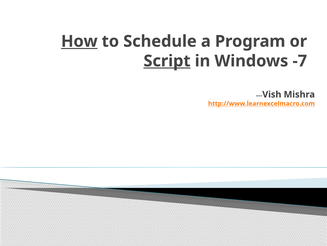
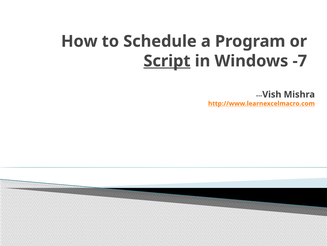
How underline: present -> none (79, 41)
